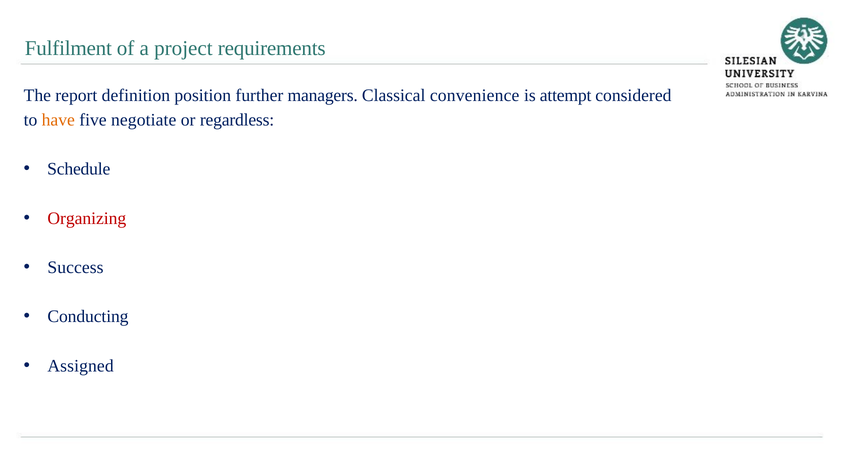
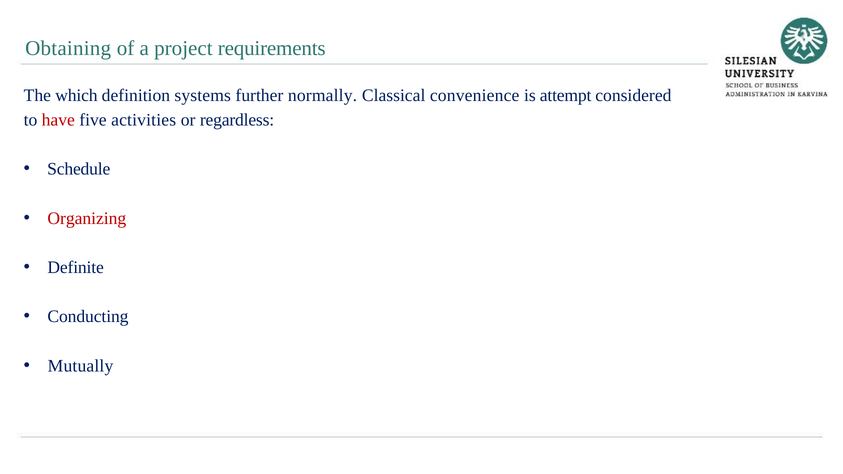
Fulfilment: Fulfilment -> Obtaining (68, 48)
report: report -> which (76, 95)
position: position -> systems (203, 95)
managers: managers -> normally (323, 95)
have colour: orange -> red (58, 120)
negotiate: negotiate -> activities (144, 120)
Success: Success -> Definite (76, 268)
Assigned: Assigned -> Mutually (81, 366)
